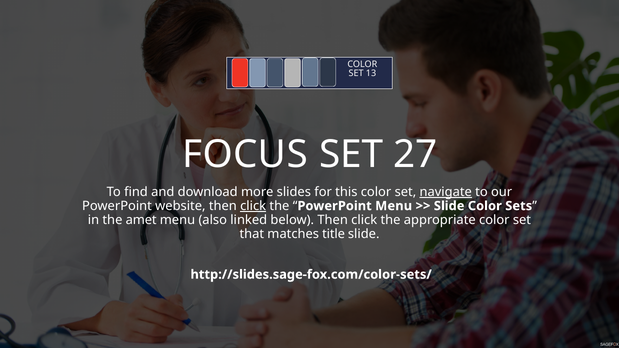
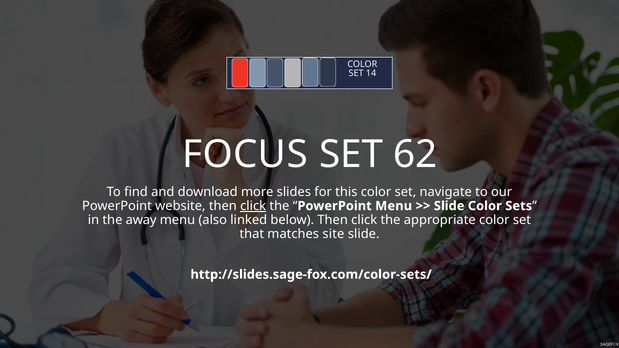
13: 13 -> 14 (371, 73)
27: 27 -> 62 (415, 155)
navigate underline: present -> none (446, 192)
amet: amet -> away (141, 220)
title: title -> site (333, 234)
